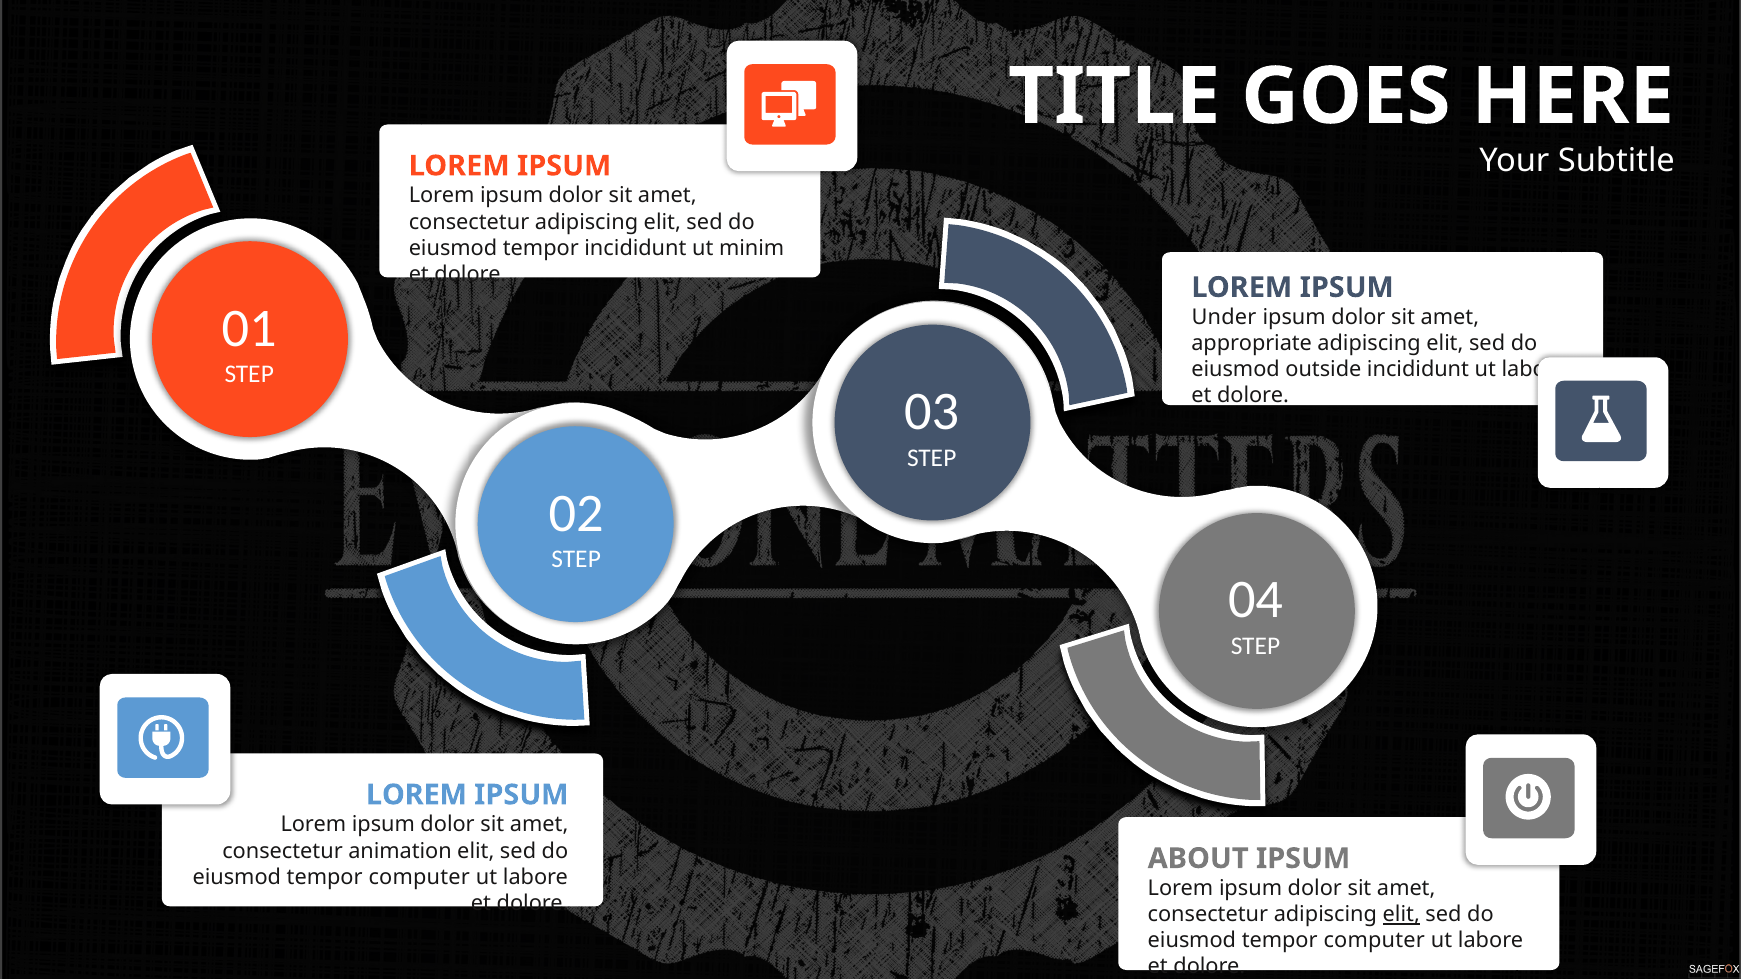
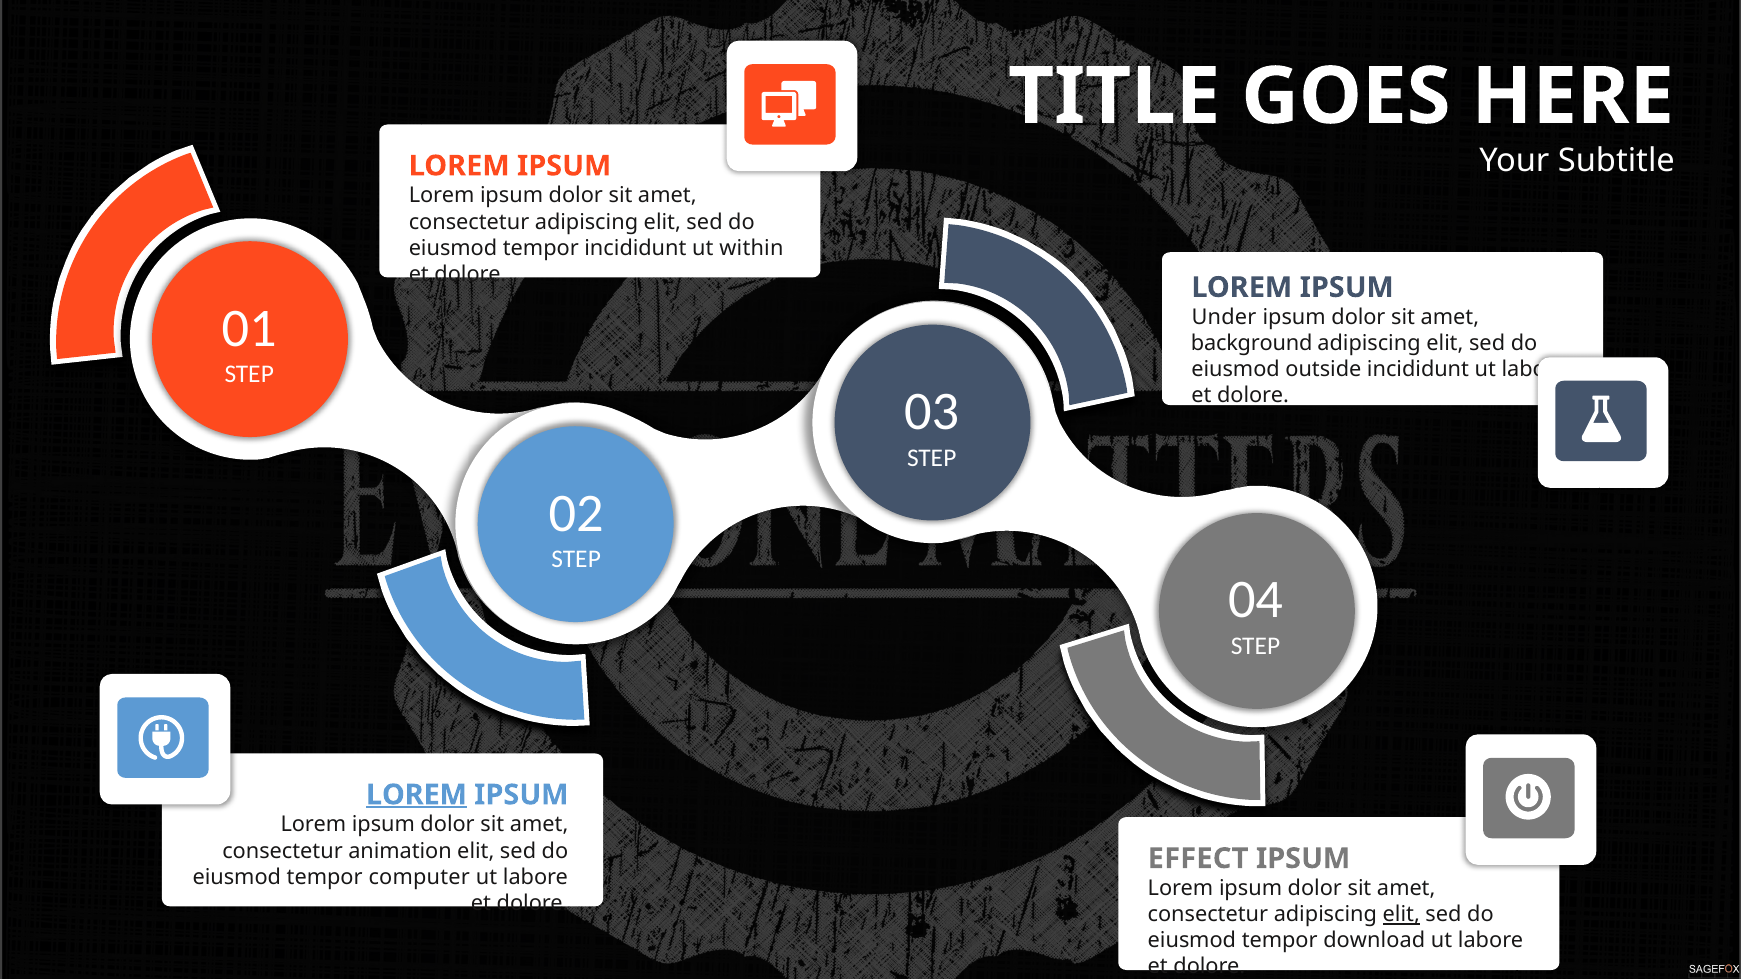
minim: minim -> within (751, 248)
appropriate: appropriate -> background (1252, 344)
LOREM underline: none -> present (416, 795)
ABOUT: ABOUT -> EFFECT (1198, 859)
computer: computer -> download (1374, 941)
